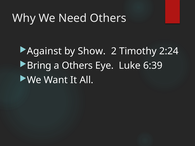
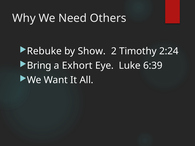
Against: Against -> Rebuke (44, 51)
a Others: Others -> Exhort (77, 66)
